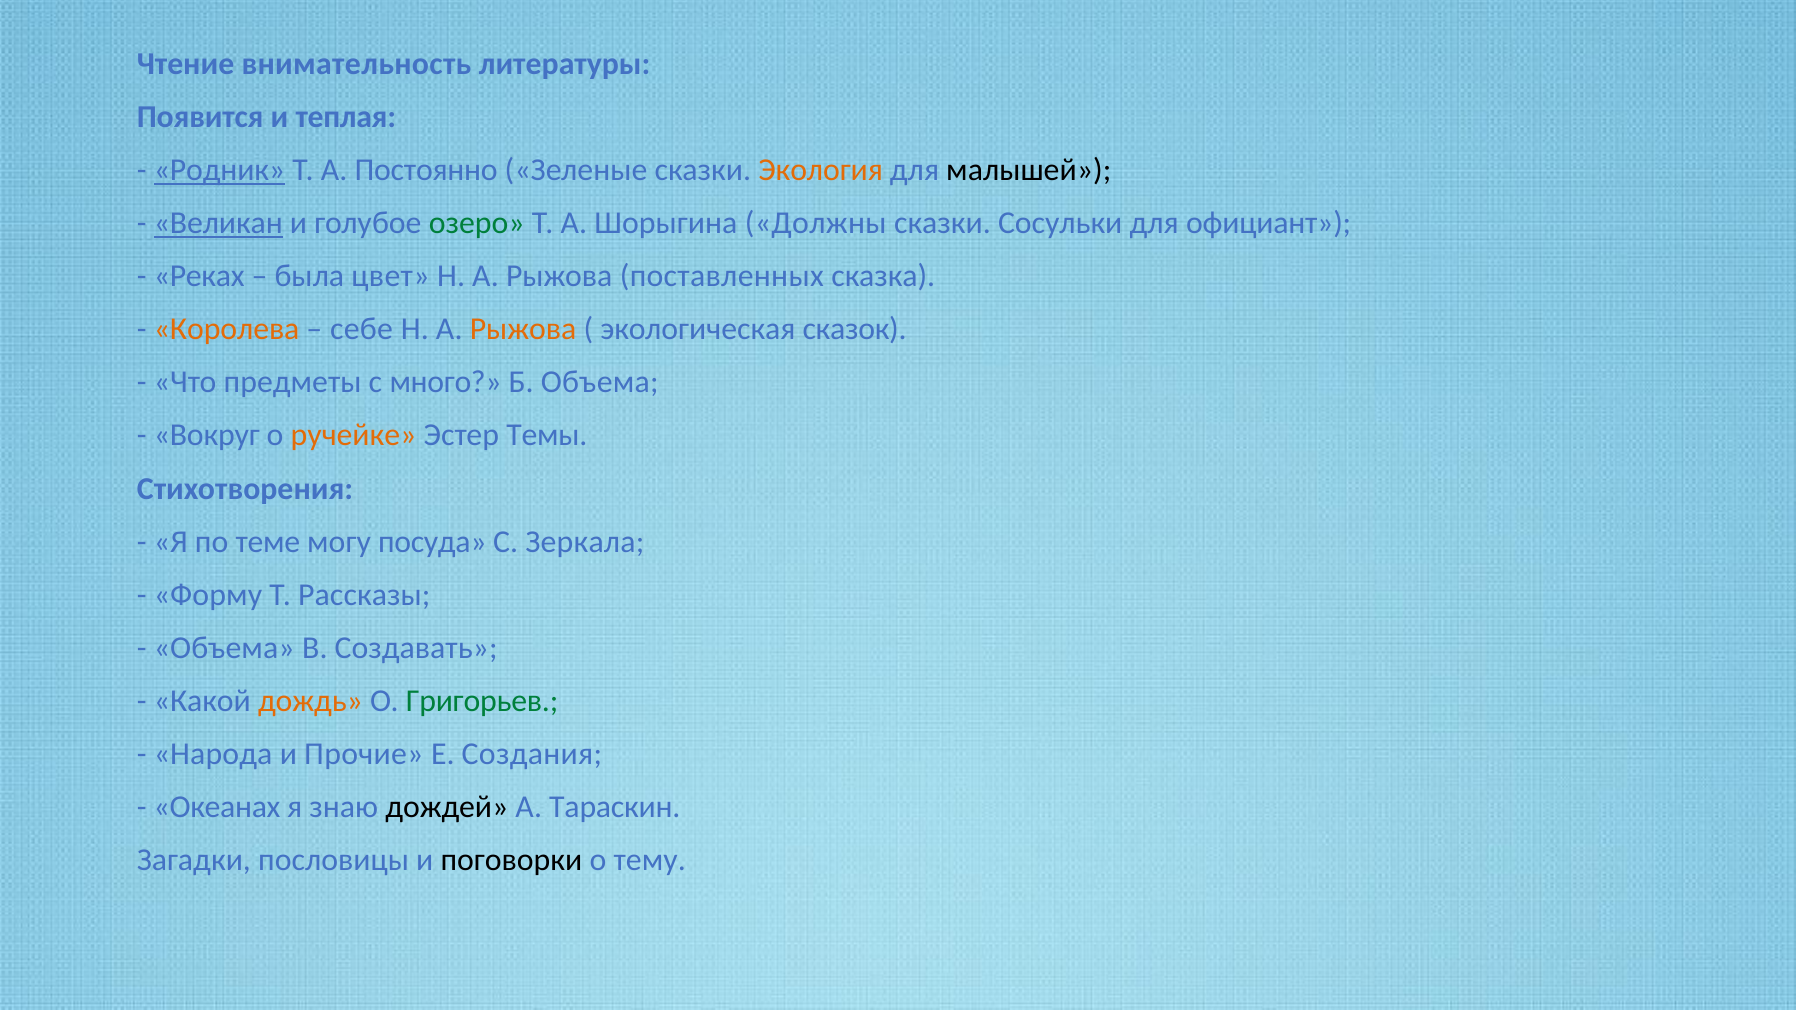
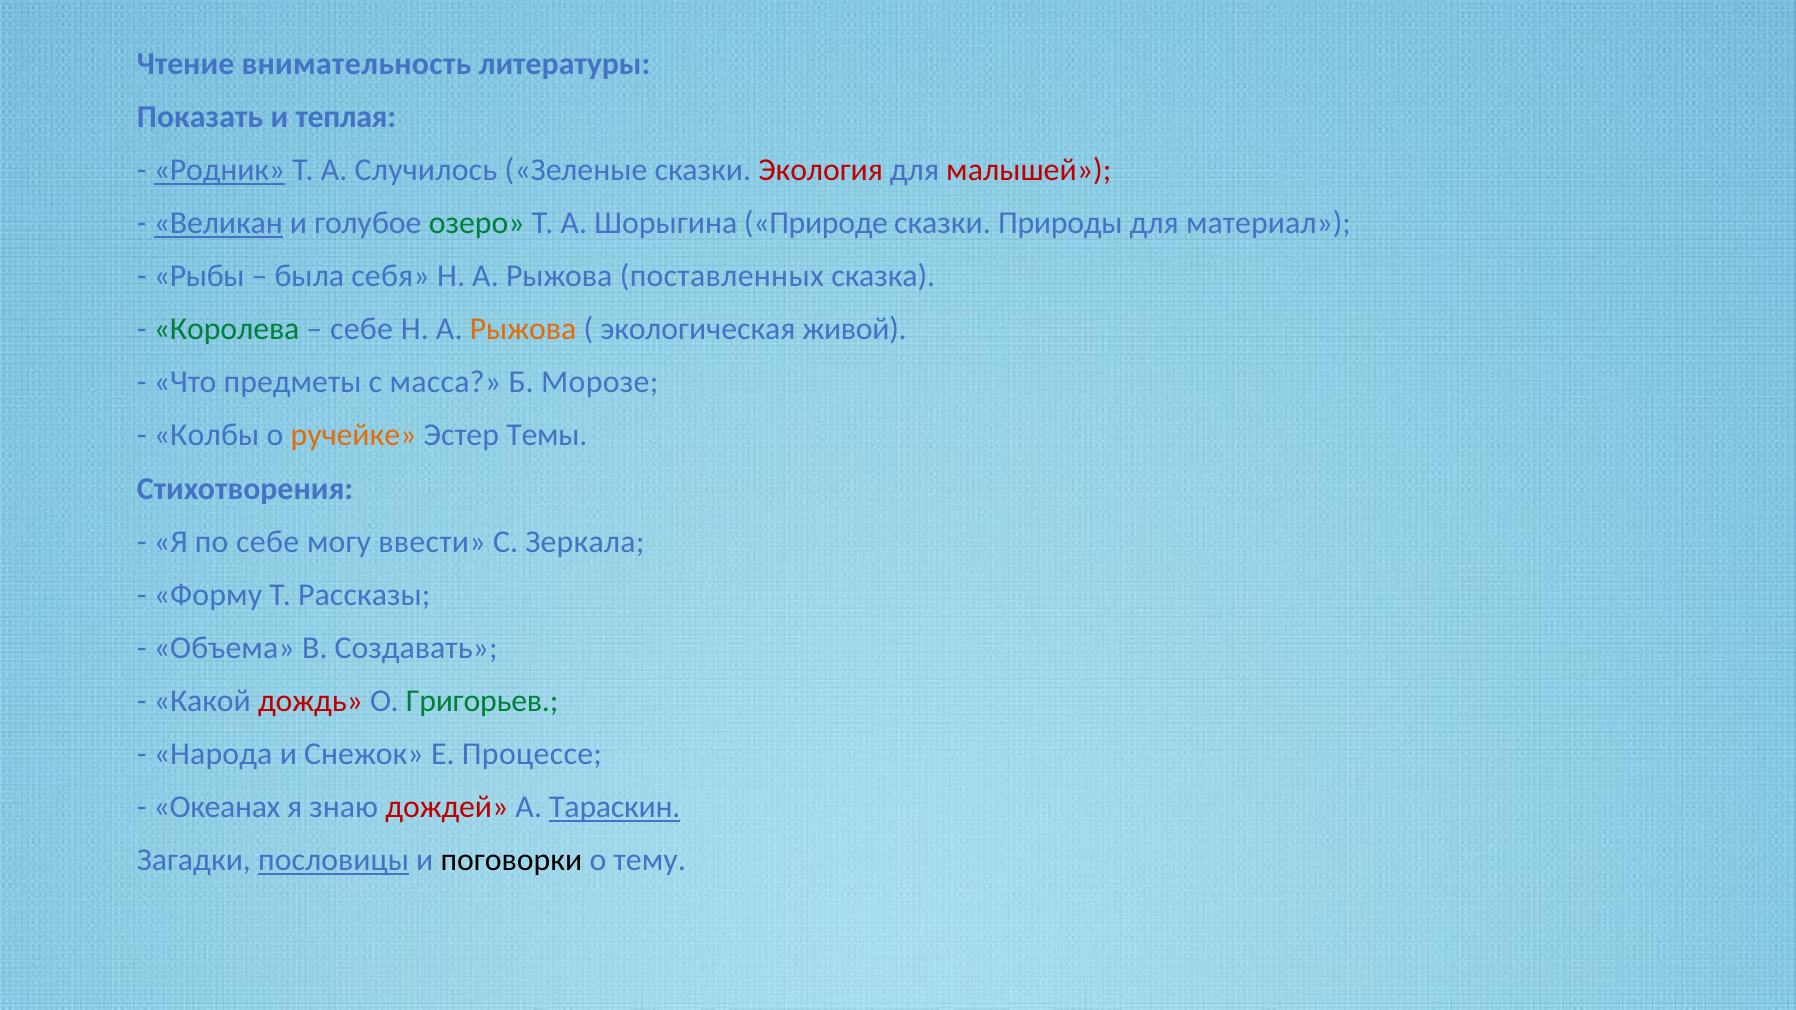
Появится: Появится -> Показать (200, 117)
Постоянно: Постоянно -> Случилось (426, 170)
Экология colour: orange -> red (821, 170)
малышей colour: black -> red (1029, 170)
Должны: Должны -> Природе (816, 223)
Сосульки: Сосульки -> Природы (1060, 223)
официант: официант -> материал (1269, 223)
Реках: Реках -> Рыбы (199, 276)
цвет: цвет -> себя (391, 276)
Королева colour: orange -> green (227, 329)
сказок: сказок -> живой (855, 329)
много: много -> масса (445, 382)
Б Объема: Объема -> Морозе (600, 382)
Вокруг: Вокруг -> Колбы (207, 436)
по теме: теме -> себе (268, 542)
посуда: посуда -> ввести (432, 542)
дождь colour: orange -> red (311, 701)
Прочие: Прочие -> Снежок (364, 754)
Создания: Создания -> Процессе (532, 754)
дождей colour: black -> red (447, 807)
Тараскин underline: none -> present (615, 807)
пословицы underline: none -> present (334, 860)
